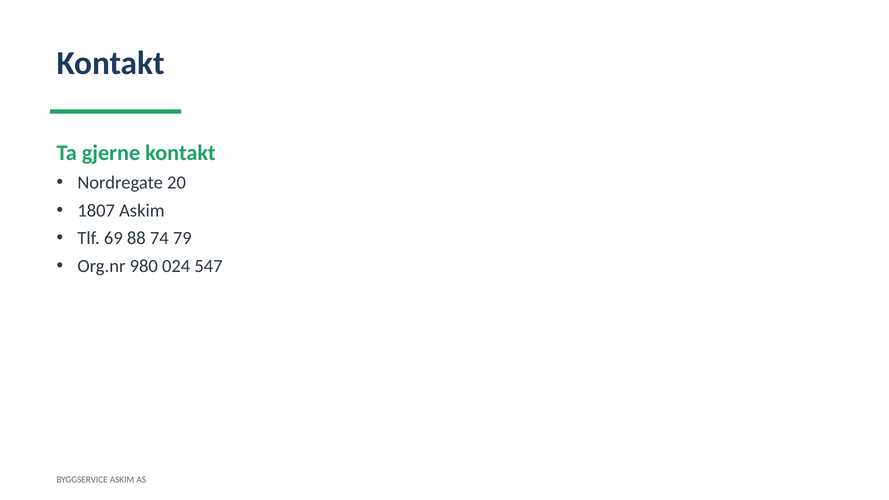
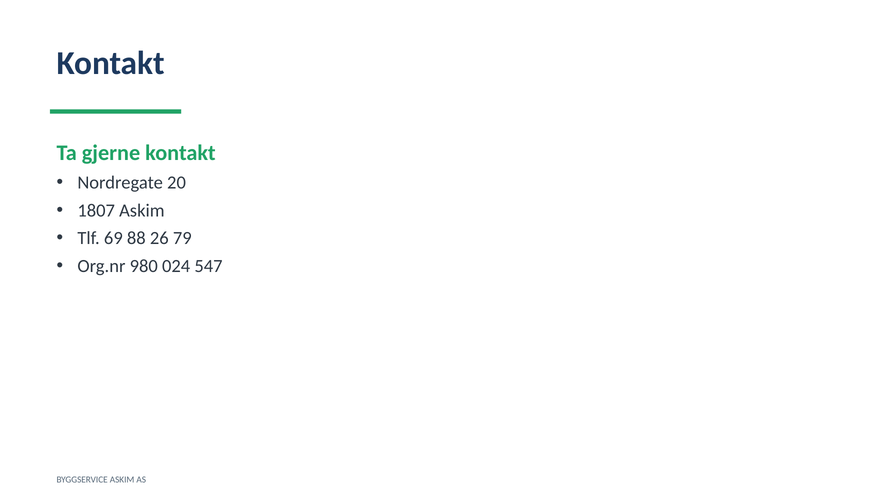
74: 74 -> 26 (159, 238)
